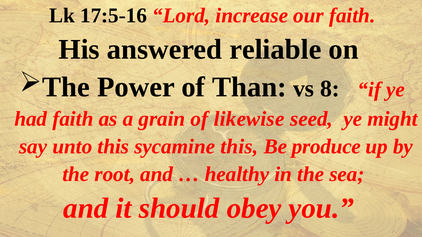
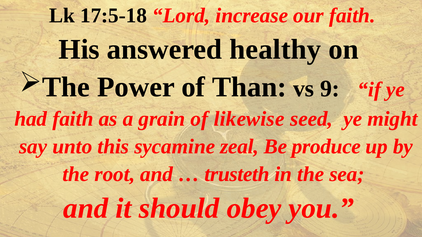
17:5-16: 17:5-16 -> 17:5-18 (114, 16)
reliable: reliable -> healthy (275, 49)
8: 8 -> 9 (330, 89)
sycamine this: this -> zeal (240, 147)
healthy: healthy -> trusteth (237, 175)
